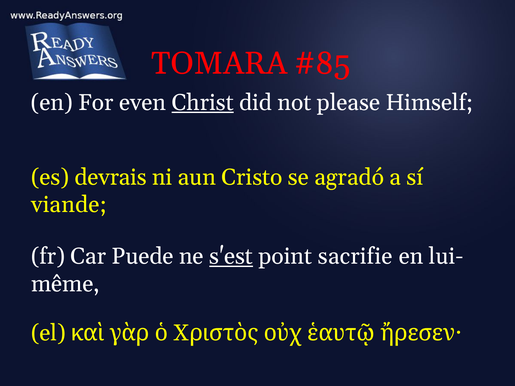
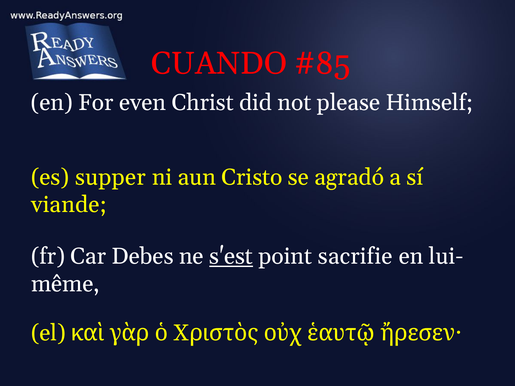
TOMARA: TOMARA -> CUANDO (219, 64)
Christ underline: present -> none (203, 103)
devrais: devrais -> supper (110, 177)
Puede: Puede -> Debes (143, 257)
